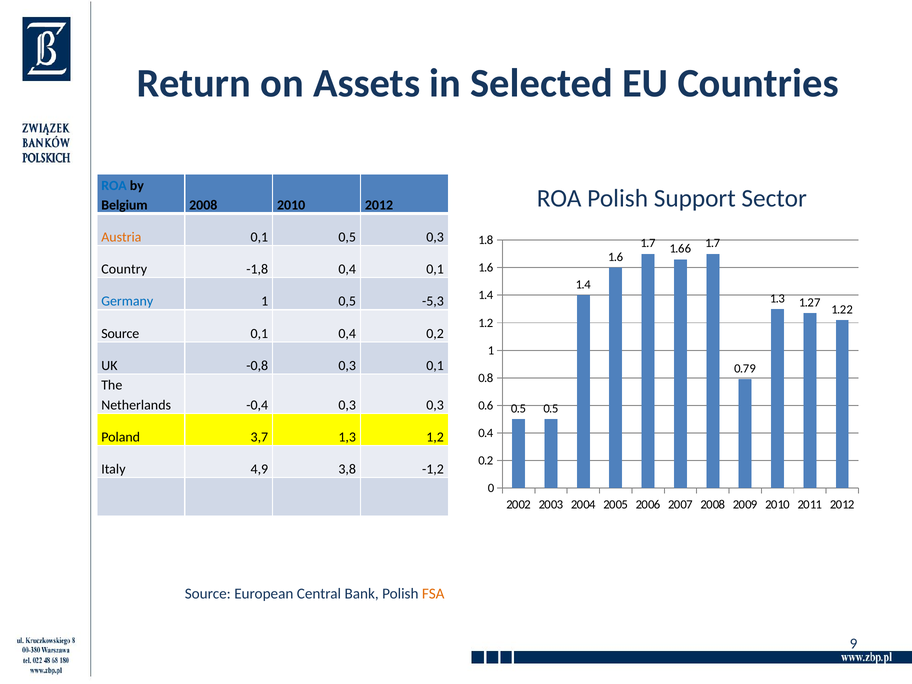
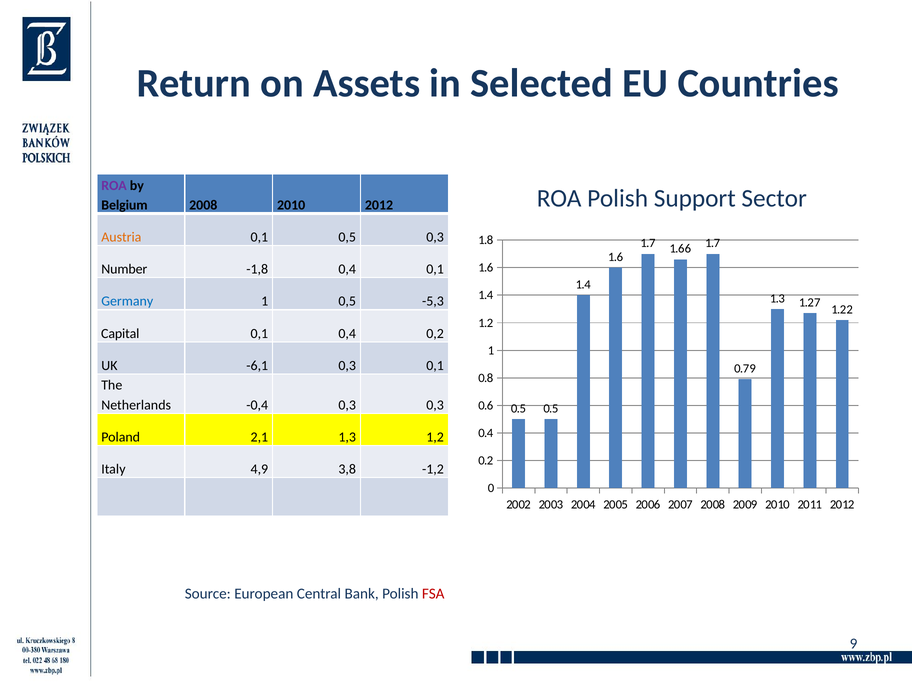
ROA colour: blue -> purple (114, 185)
Country: Country -> Number (124, 269)
Source: Source -> Capital (120, 333)
-0,8: -0,8 -> -6,1 (257, 365)
3,7: 3,7 -> 2,1 (259, 437)
FSA colour: orange -> red (433, 594)
